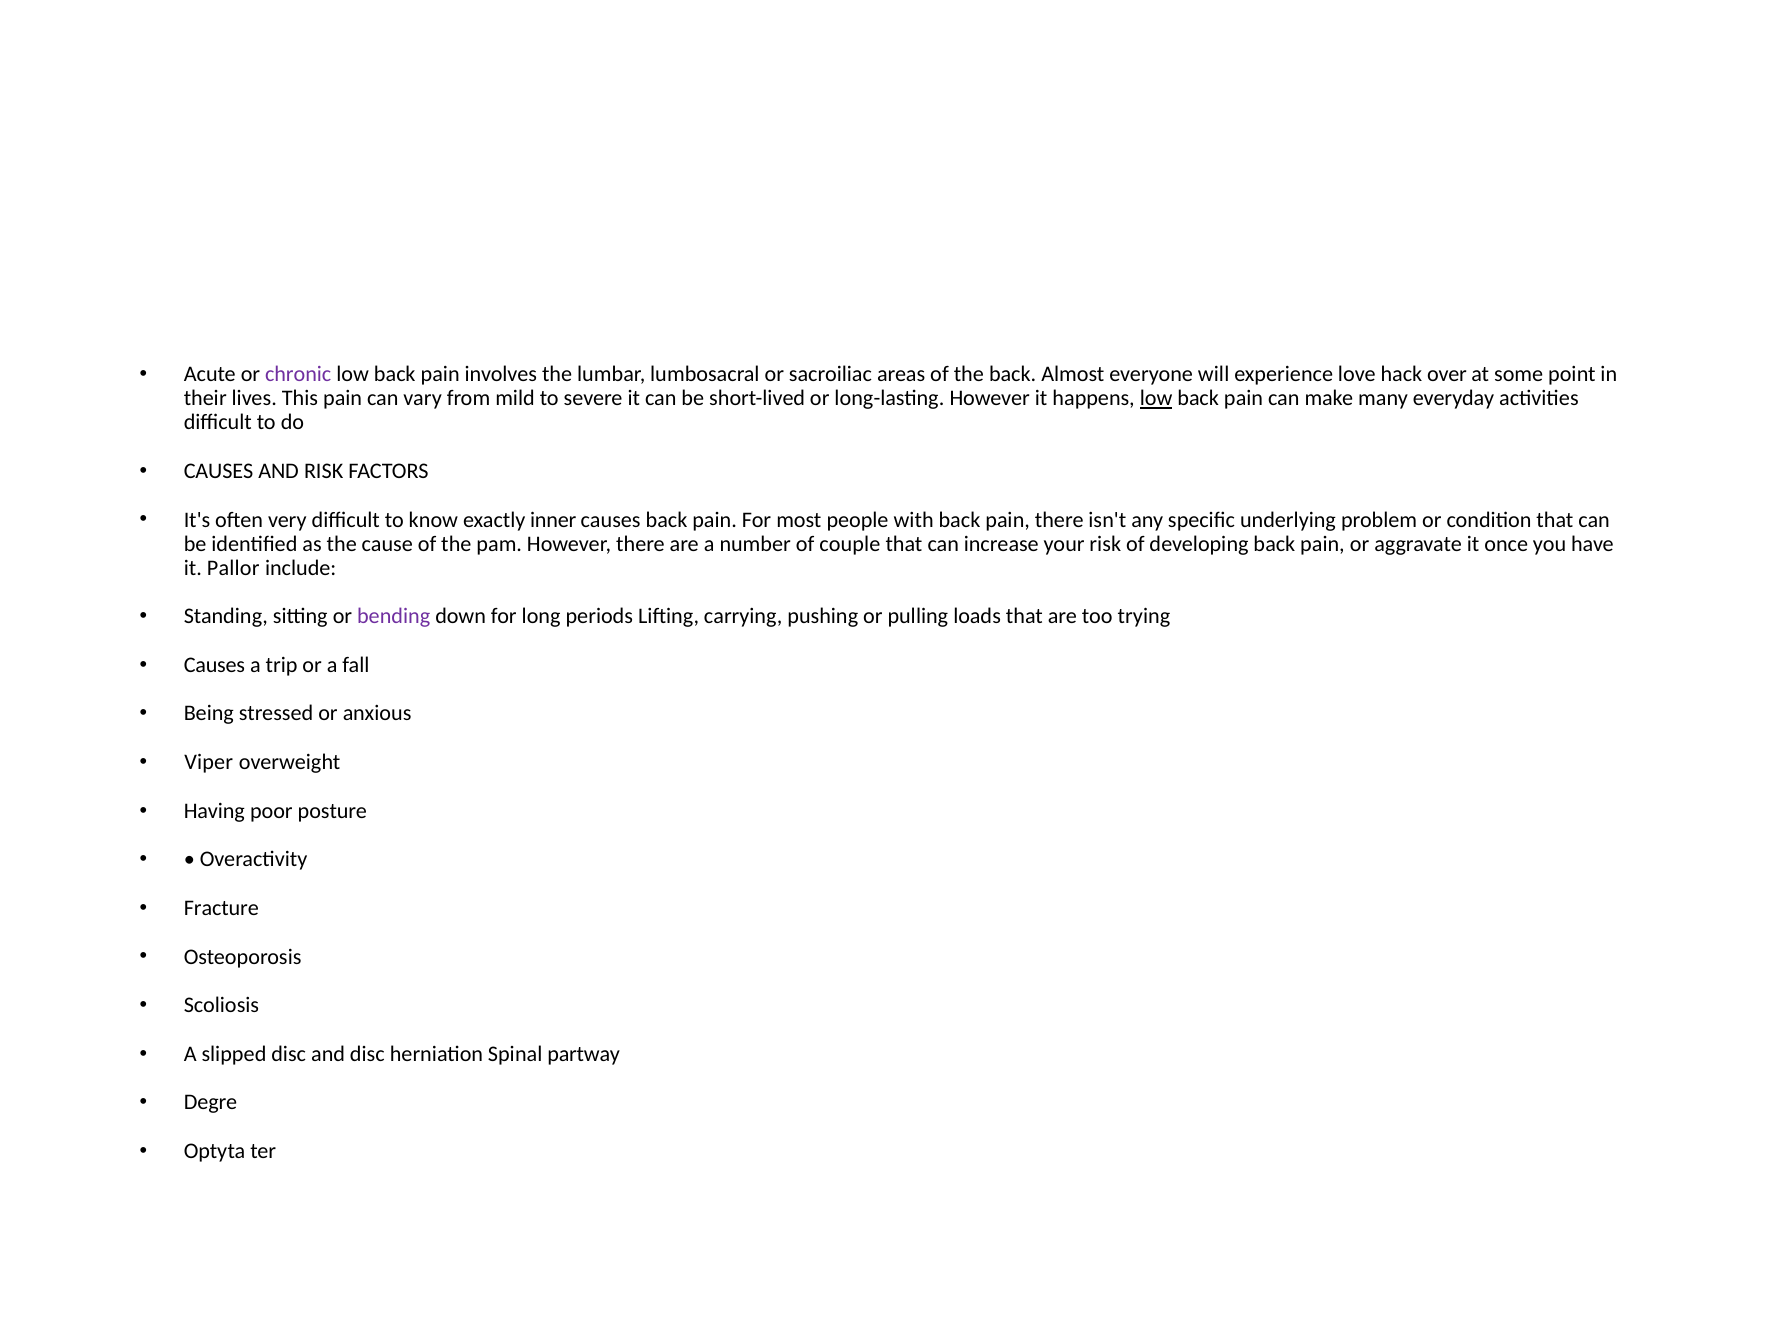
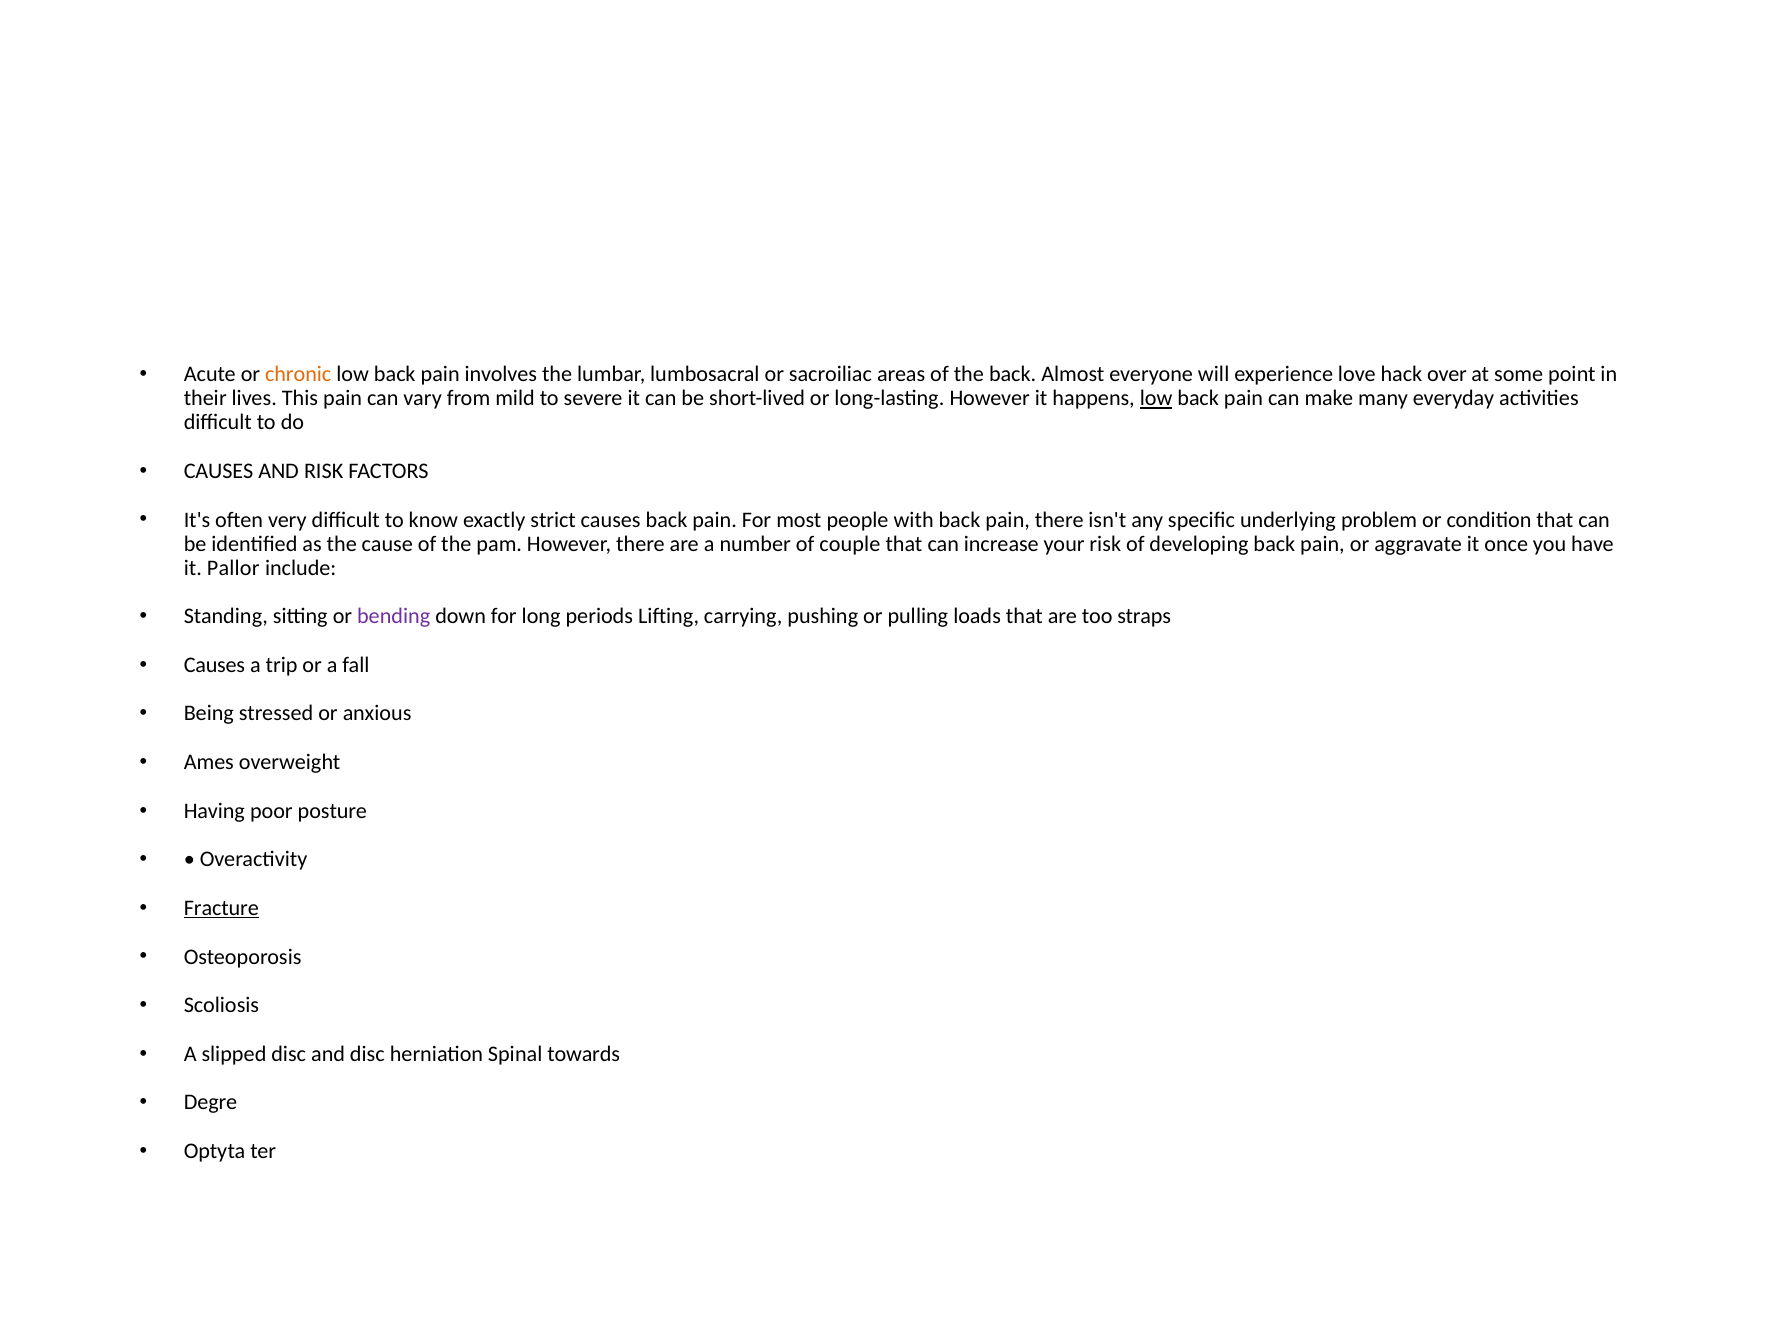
chronic colour: purple -> orange (298, 374)
inner: inner -> strict (553, 520)
trying: trying -> straps (1144, 616)
Viper: Viper -> Ames (209, 762)
Fracture underline: none -> present (221, 908)
partway: partway -> towards (584, 1054)
